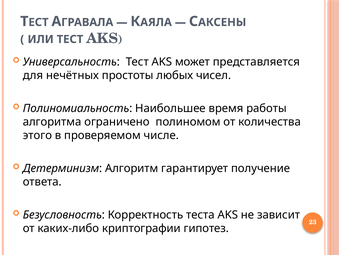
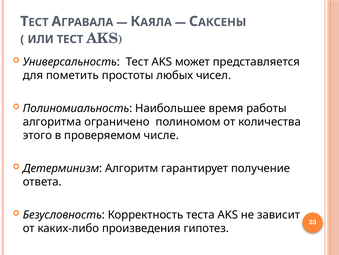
нечётных: нечётных -> пометить (72, 75)
криптографии: криптографии -> произведения (141, 228)
